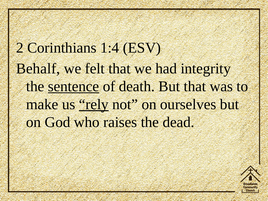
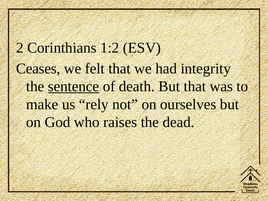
1:4: 1:4 -> 1:2 (110, 48)
Behalf: Behalf -> Ceases (38, 69)
rely underline: present -> none (94, 104)
